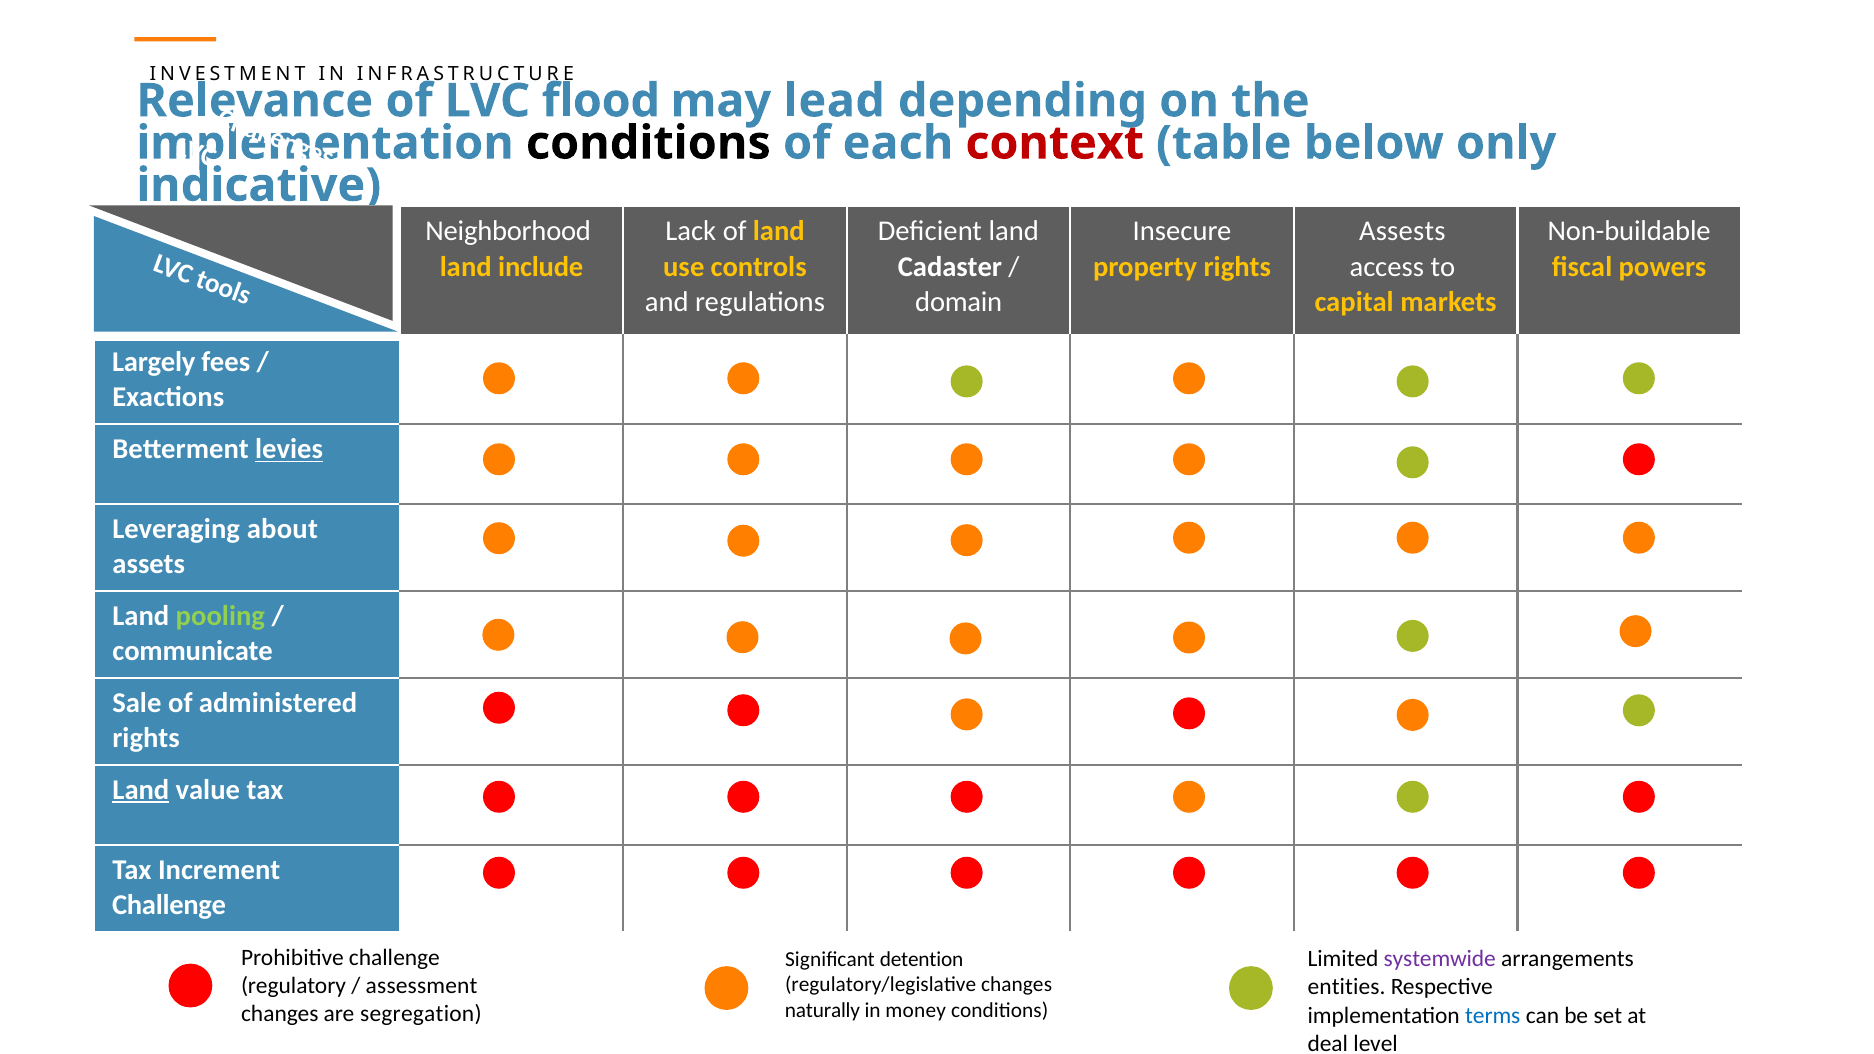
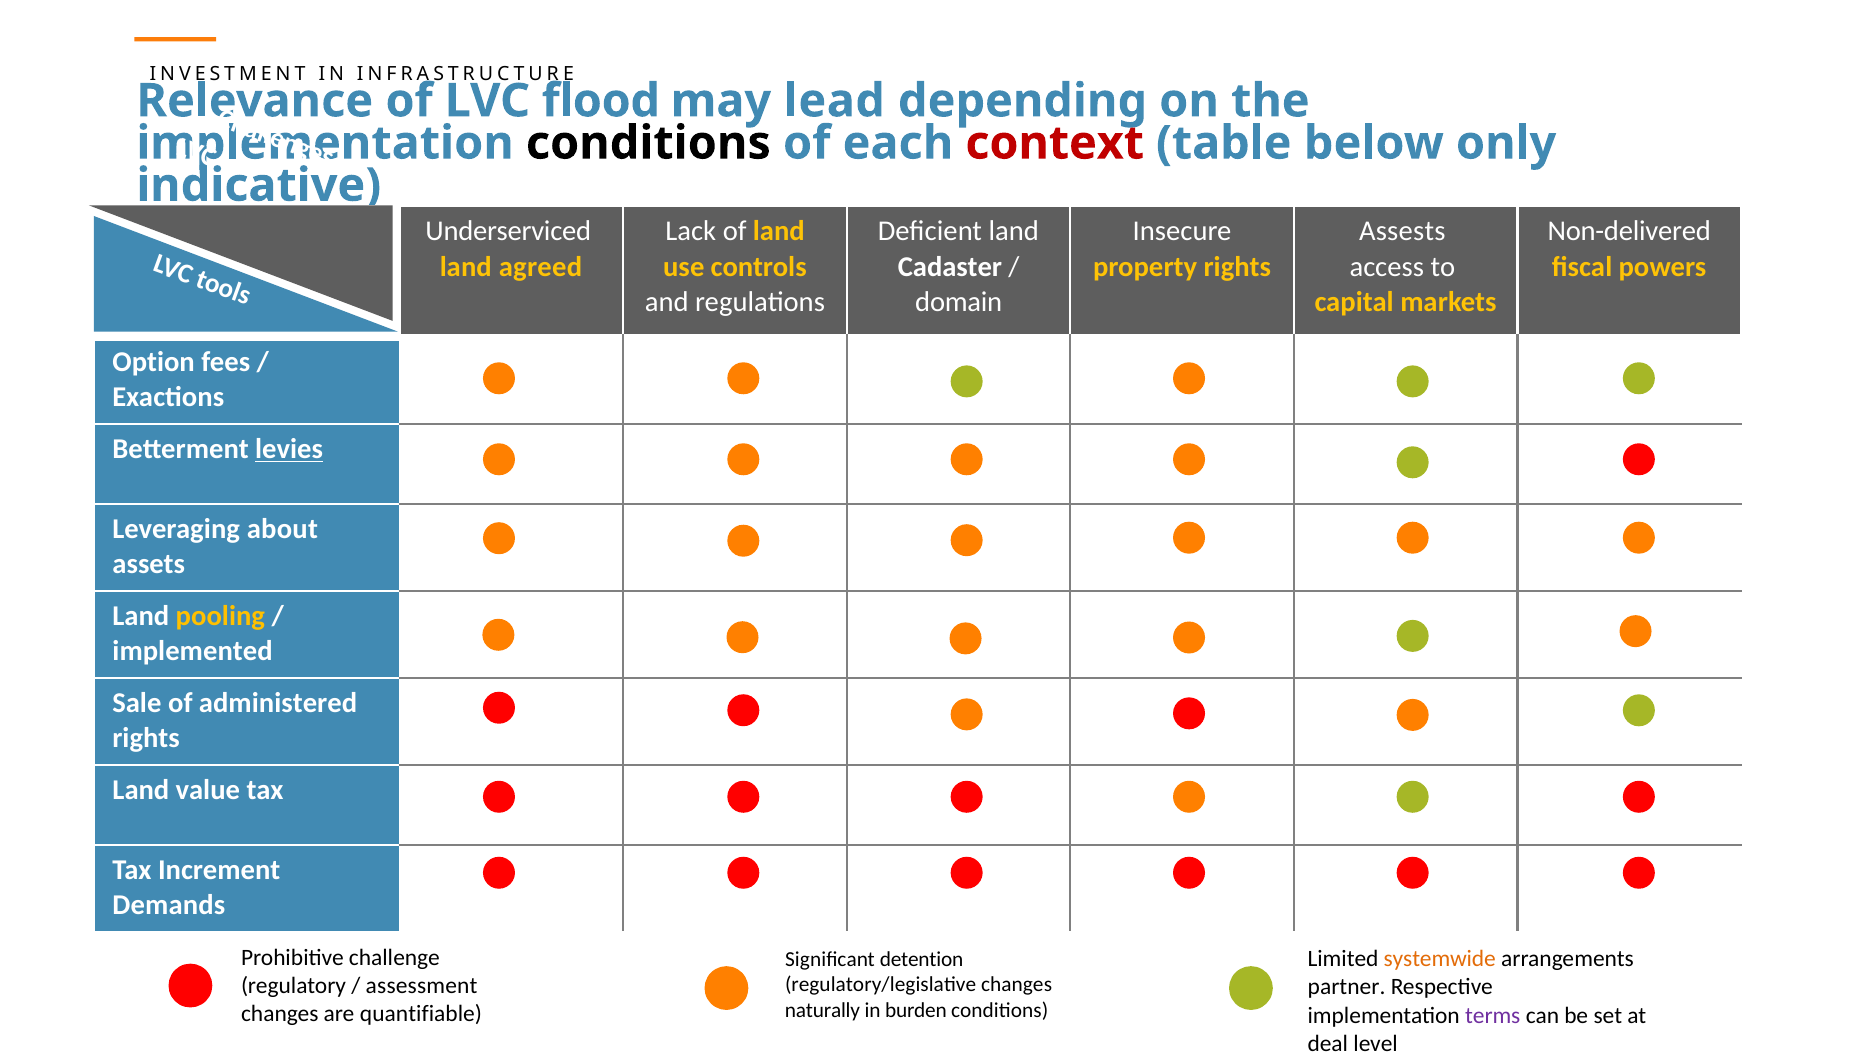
Neighborhood: Neighborhood -> Underserviced (508, 231)
Non-buildable: Non-buildable -> Non-delivered (1629, 231)
include: include -> agreed (540, 267)
Largely: Largely -> Option (154, 362)
pooling colour: light green -> yellow (220, 616)
communicate: communicate -> implemented (193, 652)
Land underline: present -> none (141, 790)
Challenge: Challenge -> Demands (169, 905)
systemwide colour: purple -> orange (1440, 959)
entities: entities -> partner (1347, 987)
money: money -> burden (916, 1011)
segregation: segregation -> quantifiable (421, 1014)
terms colour: blue -> purple (1493, 1016)
